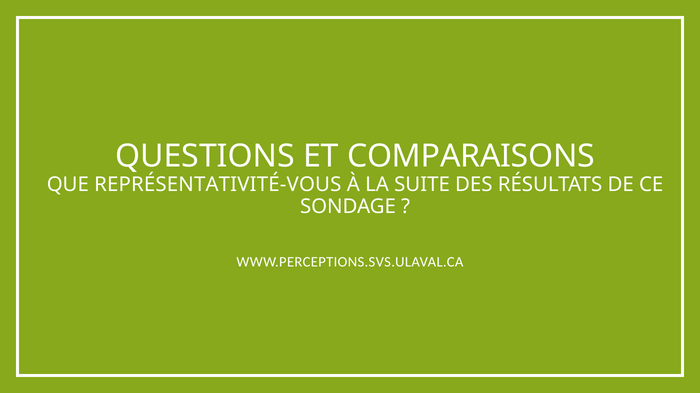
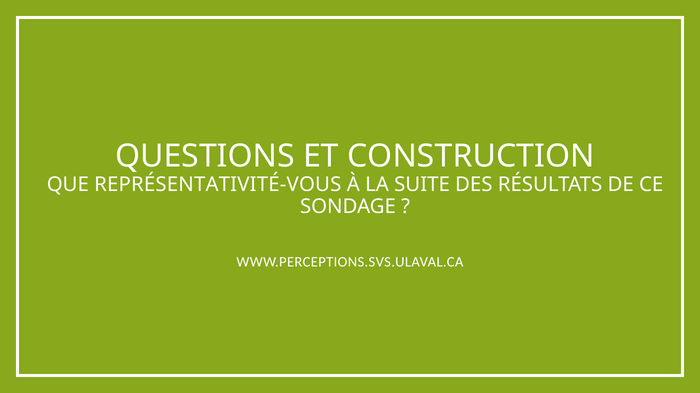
COMPARAISONS: COMPARAISONS -> CONSTRUCTION (471, 156)
